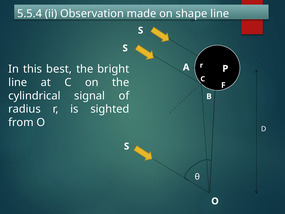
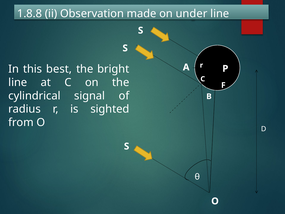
5.5.4: 5.5.4 -> 1.8.8 (30, 14)
shape: shape -> under (191, 14)
